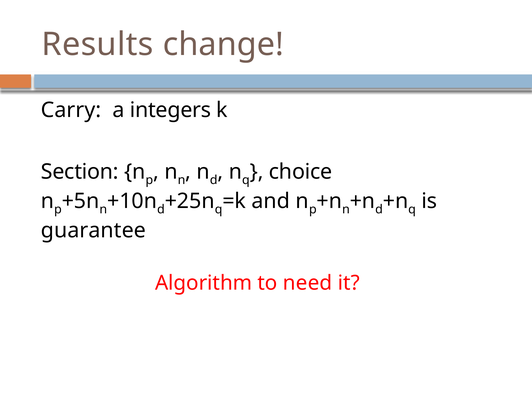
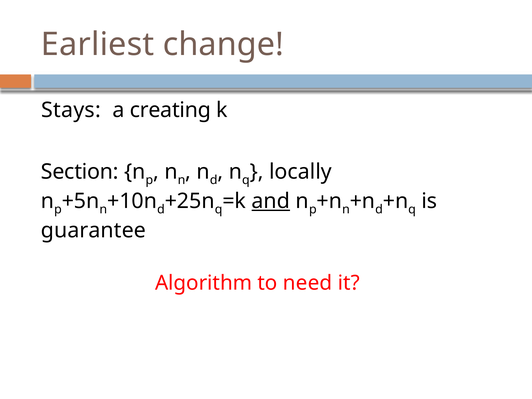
Results: Results -> Earliest (98, 44)
Carry: Carry -> Stays (71, 110)
integers: integers -> creating (170, 110)
choice: choice -> locally (300, 172)
and underline: none -> present (271, 201)
